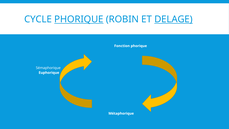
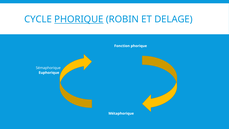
DELAGE underline: present -> none (173, 19)
